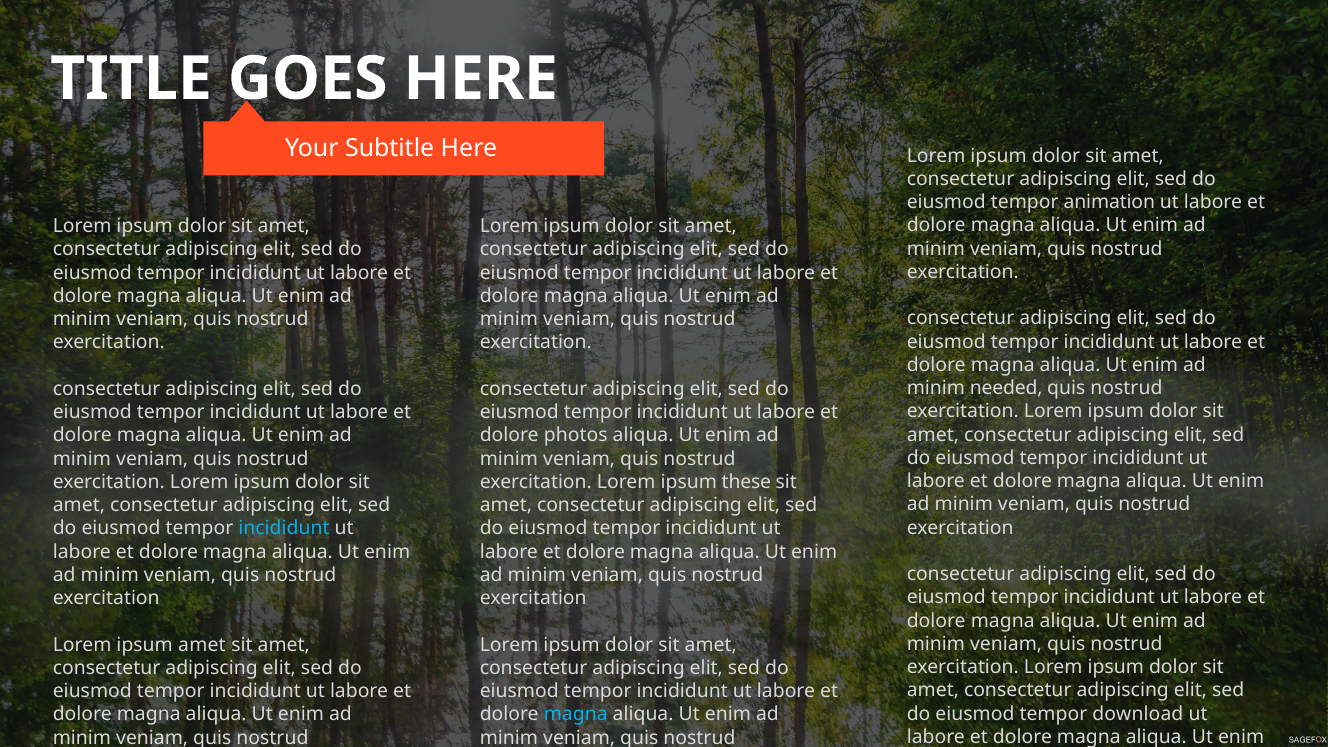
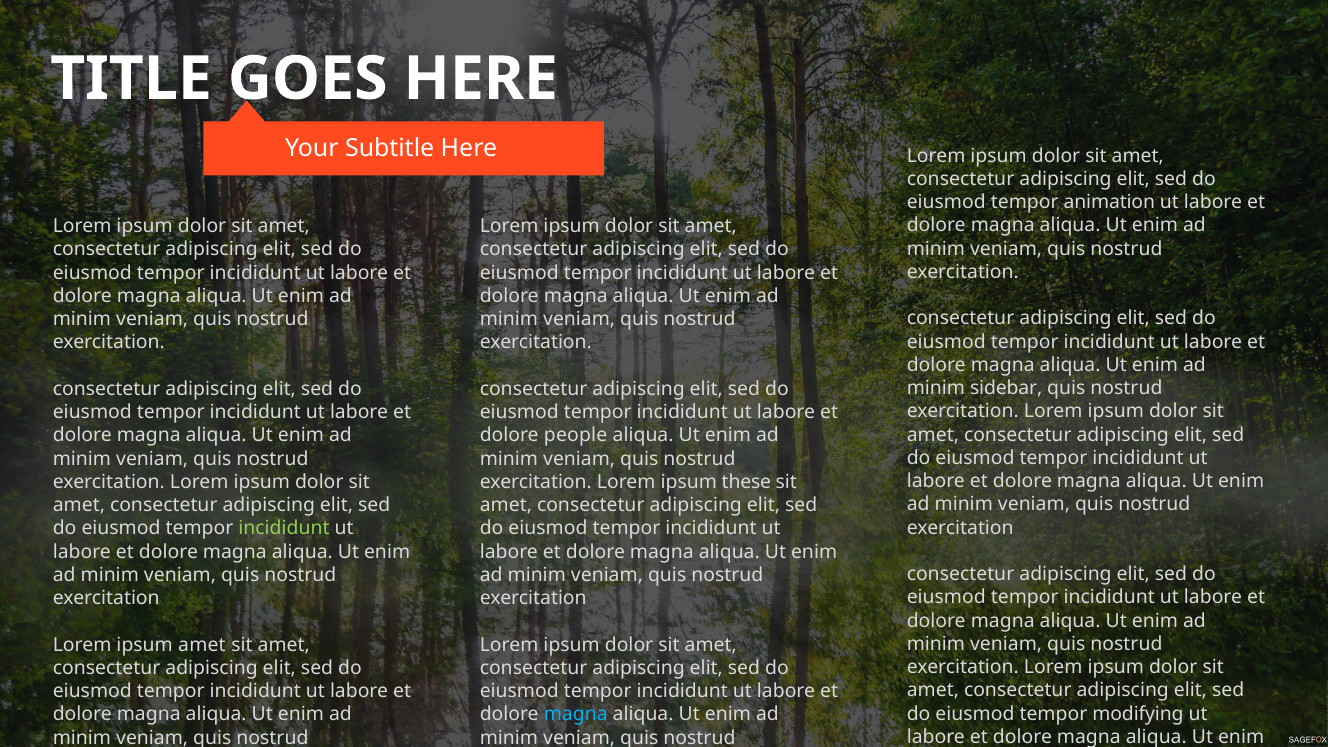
needed: needed -> sidebar (1006, 388)
photos: photos -> people (576, 435)
incididunt colour: light blue -> light green (284, 528)
download: download -> modifying (1138, 714)
